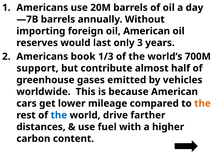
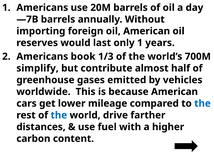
only 3: 3 -> 1 (140, 43)
support: support -> simplify (38, 68)
the colour: orange -> blue (203, 104)
